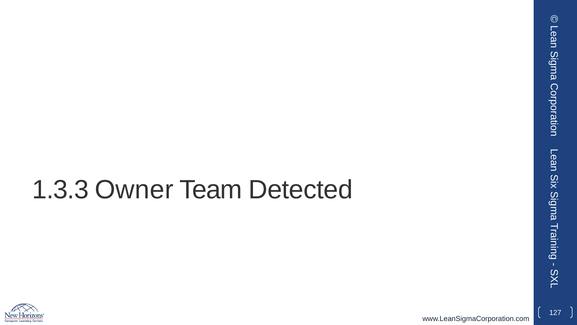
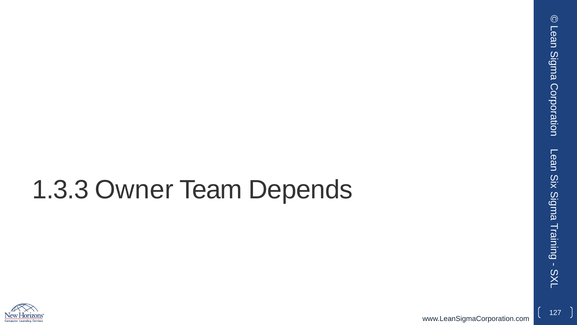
Detected: Detected -> Depends (301, 190)
